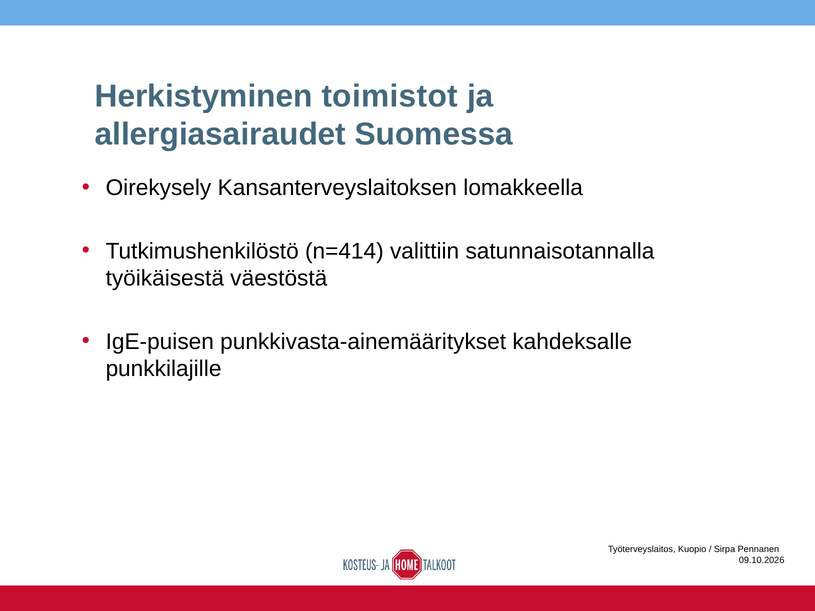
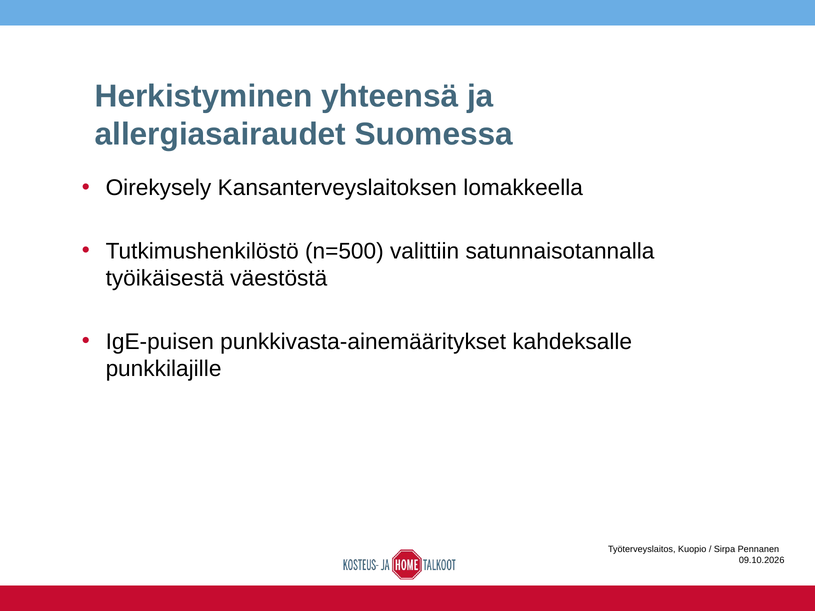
toimistot: toimistot -> yhteensä (390, 96)
n=414: n=414 -> n=500 (344, 251)
